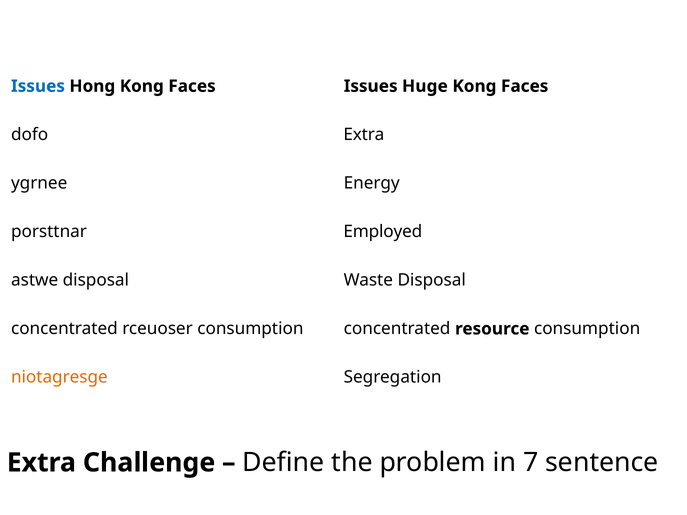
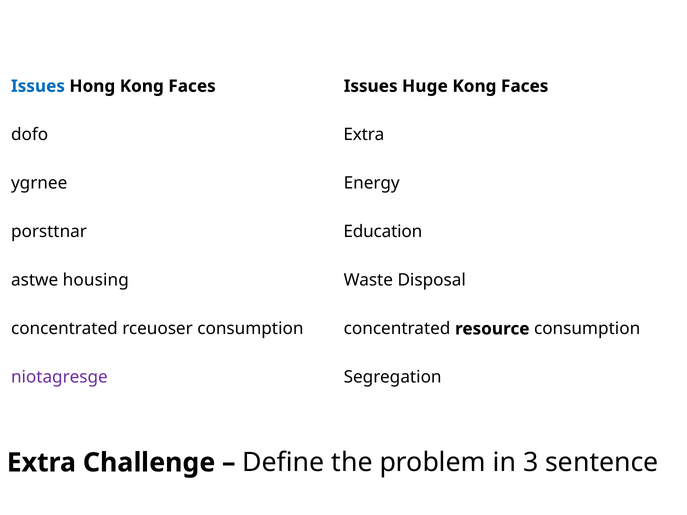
Employed: Employed -> Education (383, 232)
astwe disposal: disposal -> housing (96, 280)
niotagresge colour: orange -> purple (59, 378)
7: 7 -> 3 (531, 463)
